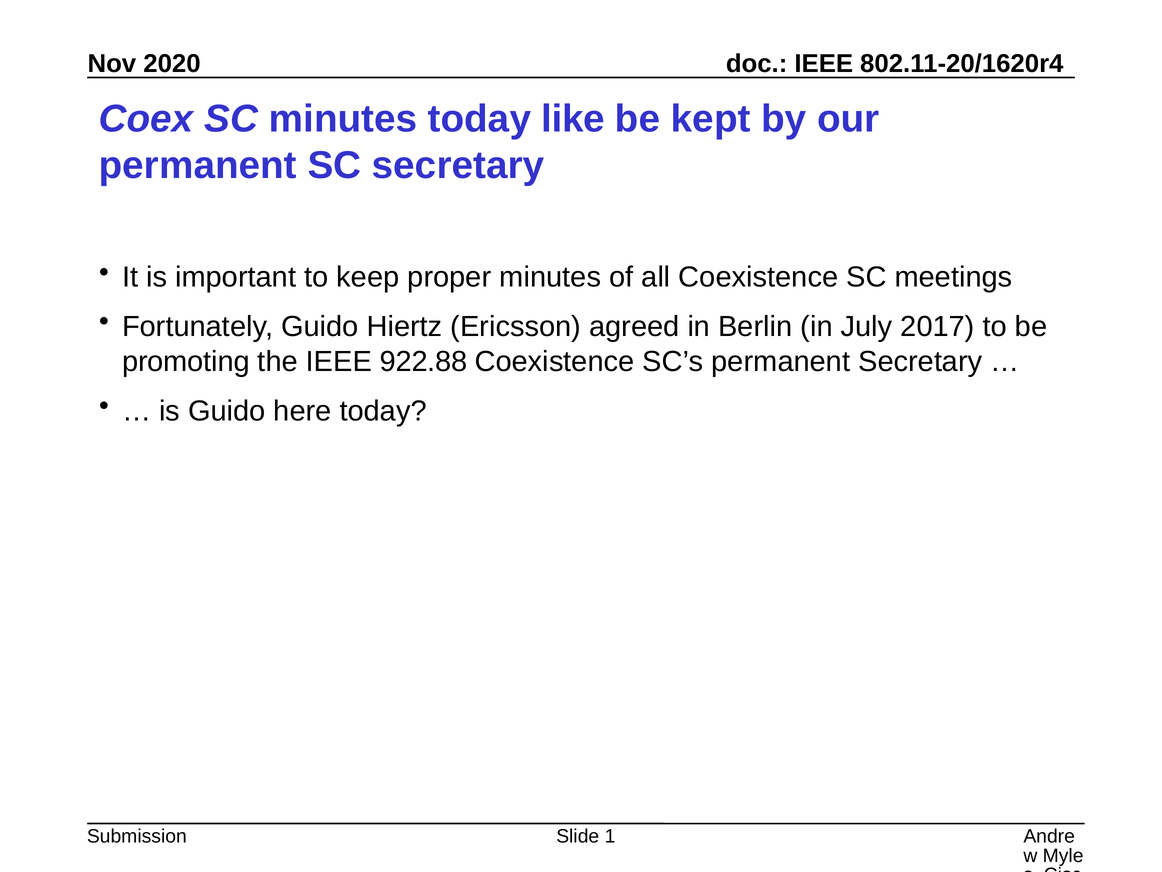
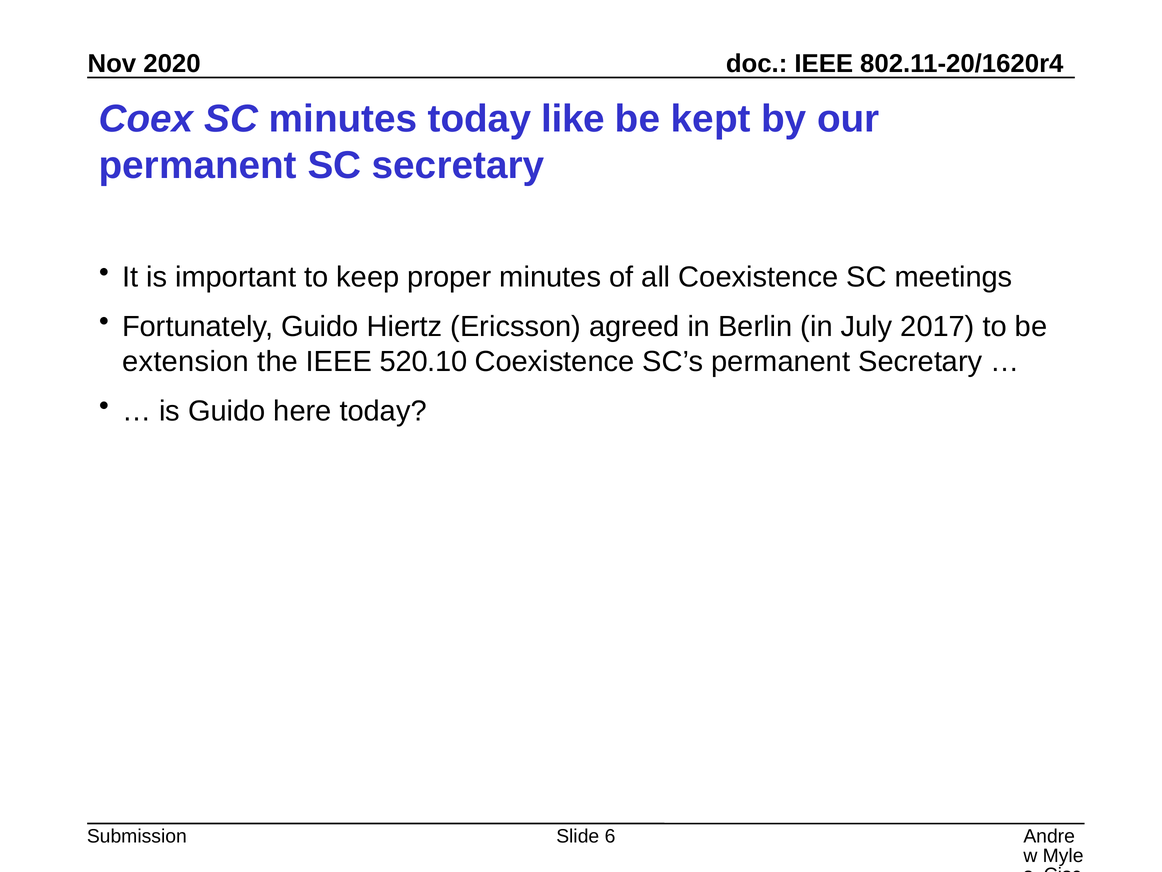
promoting: promoting -> extension (186, 361)
922.88: 922.88 -> 520.10 (424, 361)
1: 1 -> 6 (610, 836)
